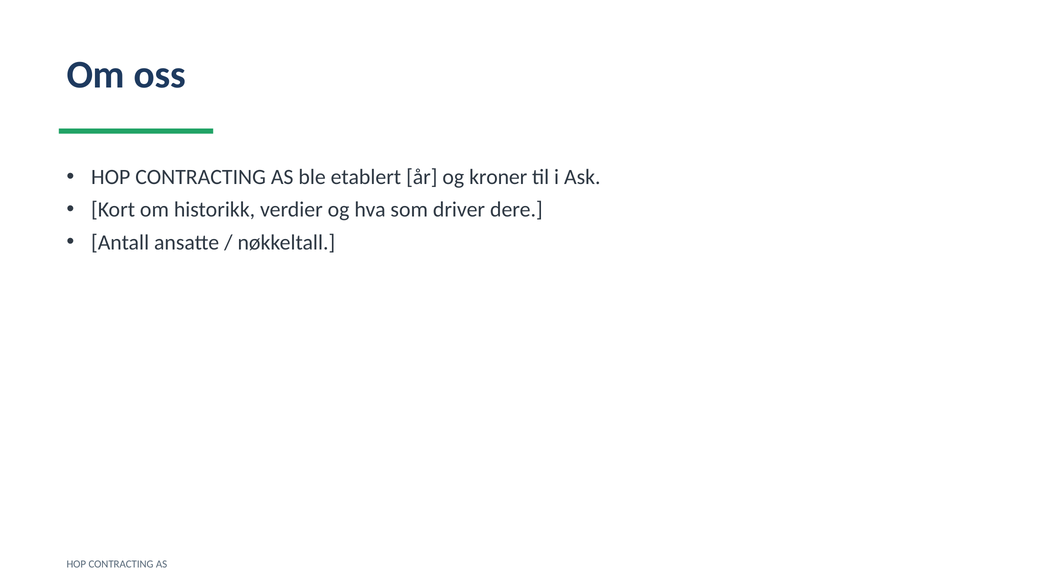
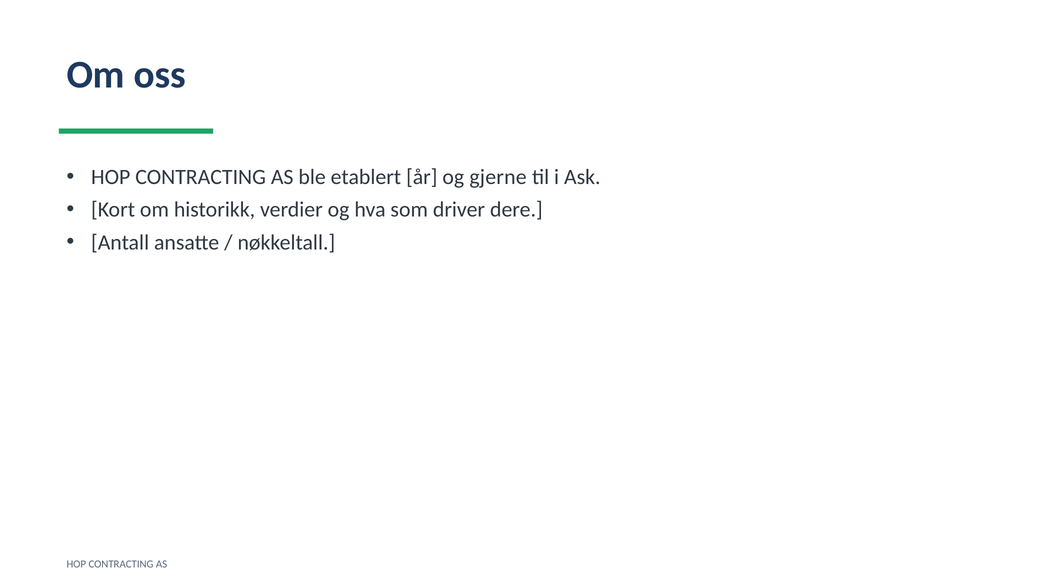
kroner: kroner -> gjerne (498, 177)
